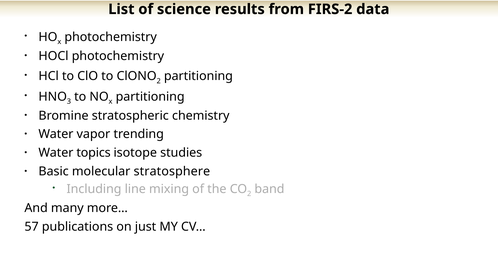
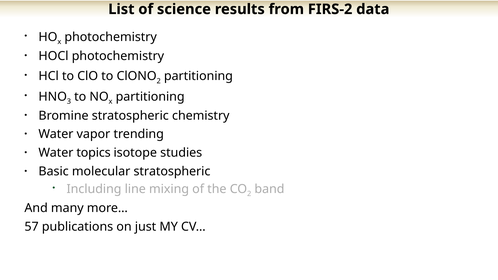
molecular stratosphere: stratosphere -> stratospheric (172, 172)
